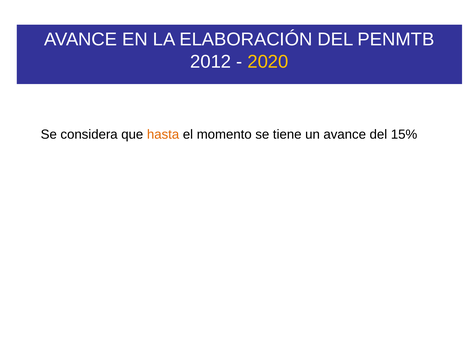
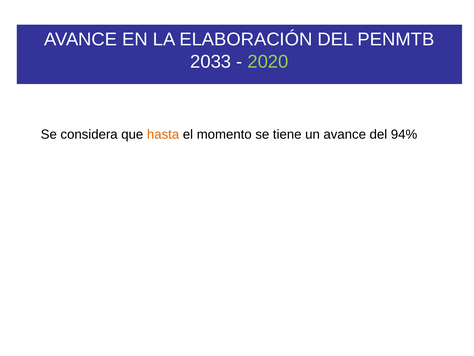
2012: 2012 -> 2033 (211, 62)
2020 colour: yellow -> light green (268, 62)
15%: 15% -> 94% (404, 134)
